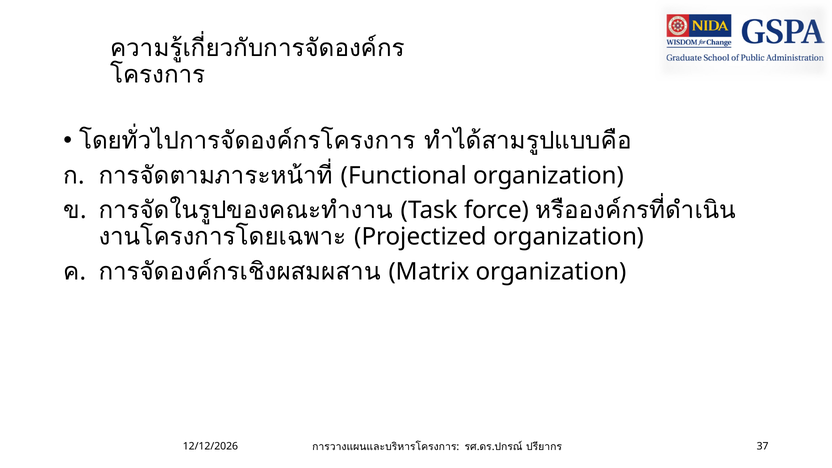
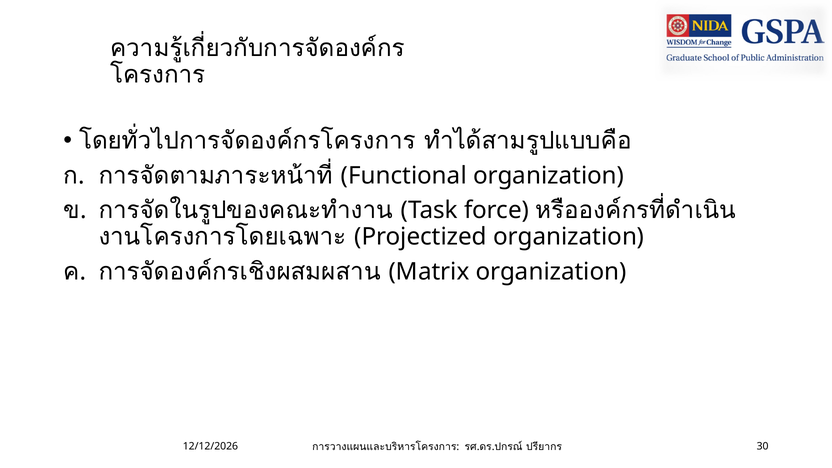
37: 37 -> 30 (763, 446)
